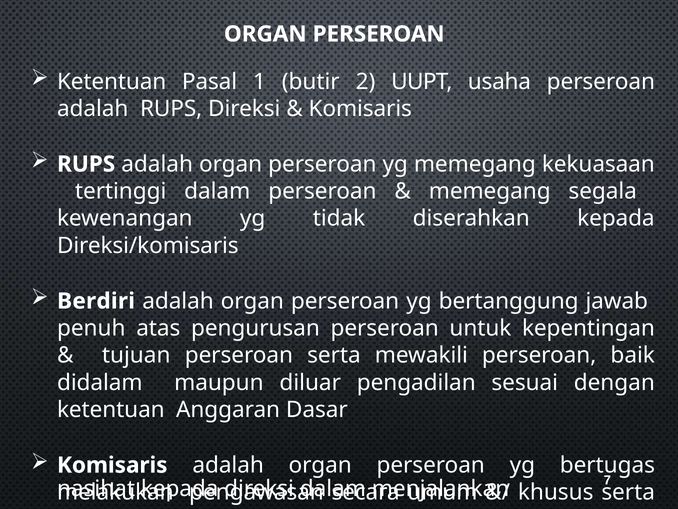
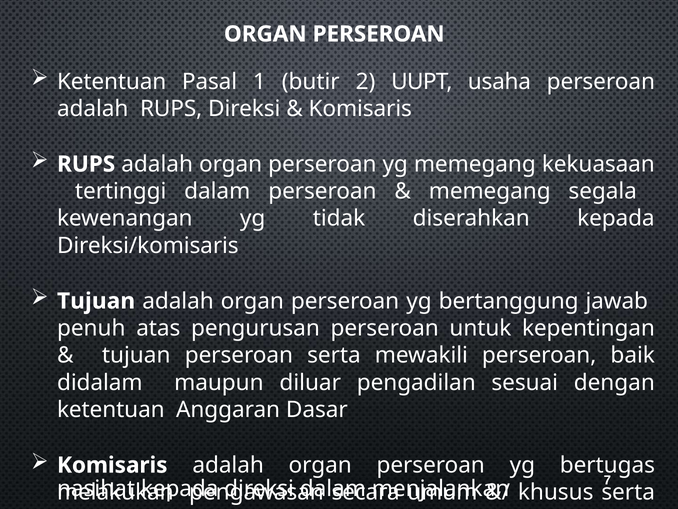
Berdiri: Berdiri -> Tujuan (96, 301)
